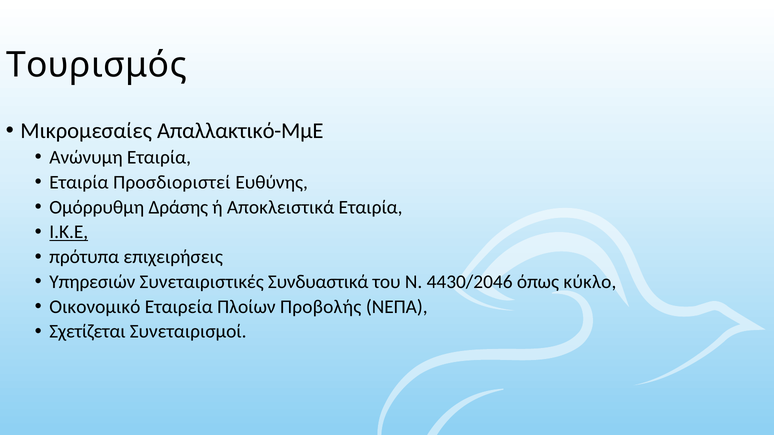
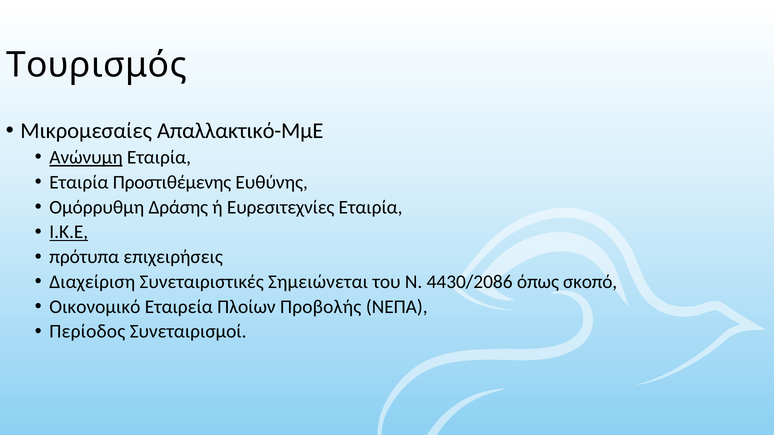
Ανώνυμη underline: none -> present (86, 157)
Προσδιοριστεί: Προσδιοριστεί -> Προστιθέμενης (172, 182)
Αποκλειστικά: Αποκλειστικά -> Ευρεσιτεχνίες (281, 207)
Υπηρεσιών: Υπηρεσιών -> Διαχείριση (92, 282)
Συνδυαστικά: Συνδυαστικά -> Σημειώνεται (318, 282)
4430/2046: 4430/2046 -> 4430/2086 (470, 282)
κύκλο: κύκλο -> σκοπό (590, 282)
Σχετίζεται: Σχετίζεται -> Περίοδος (87, 332)
